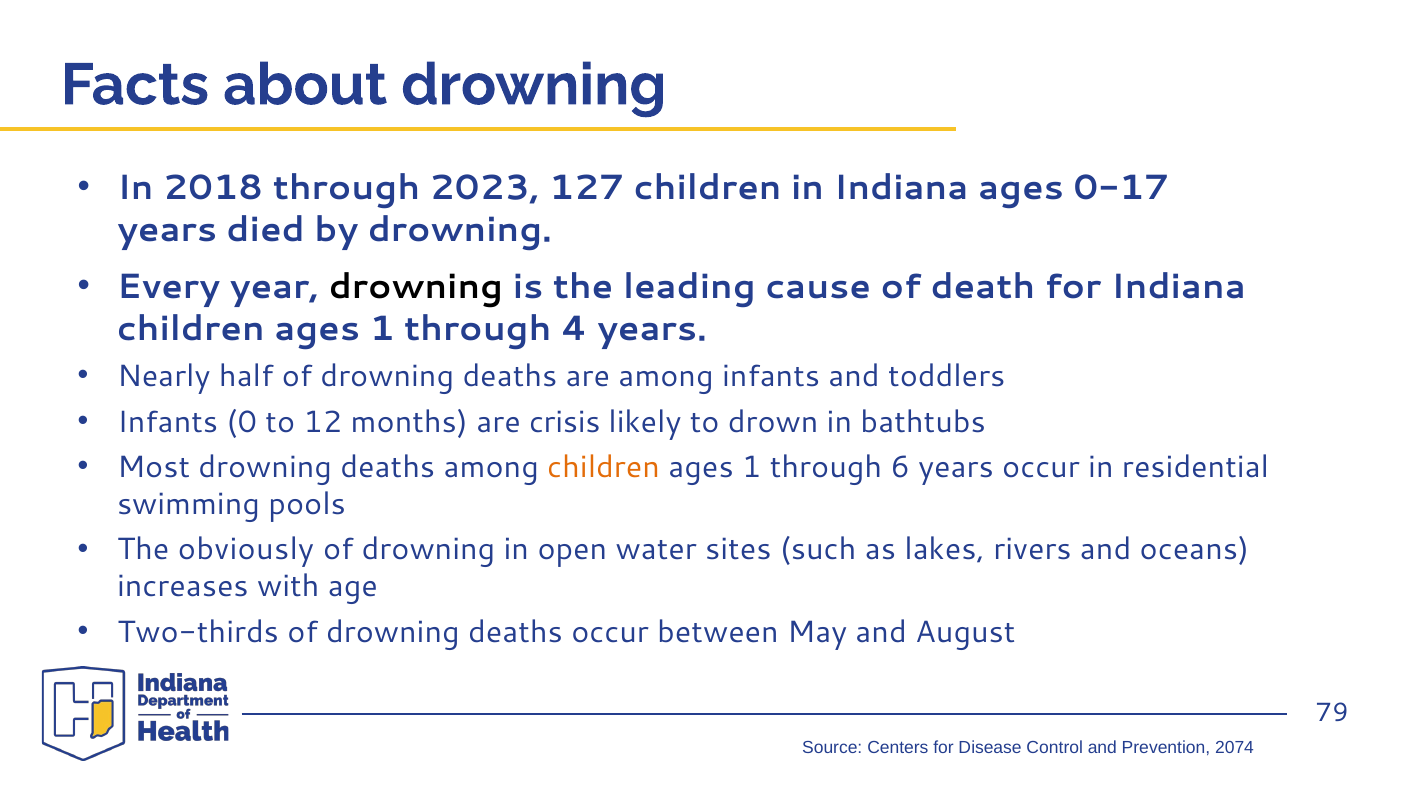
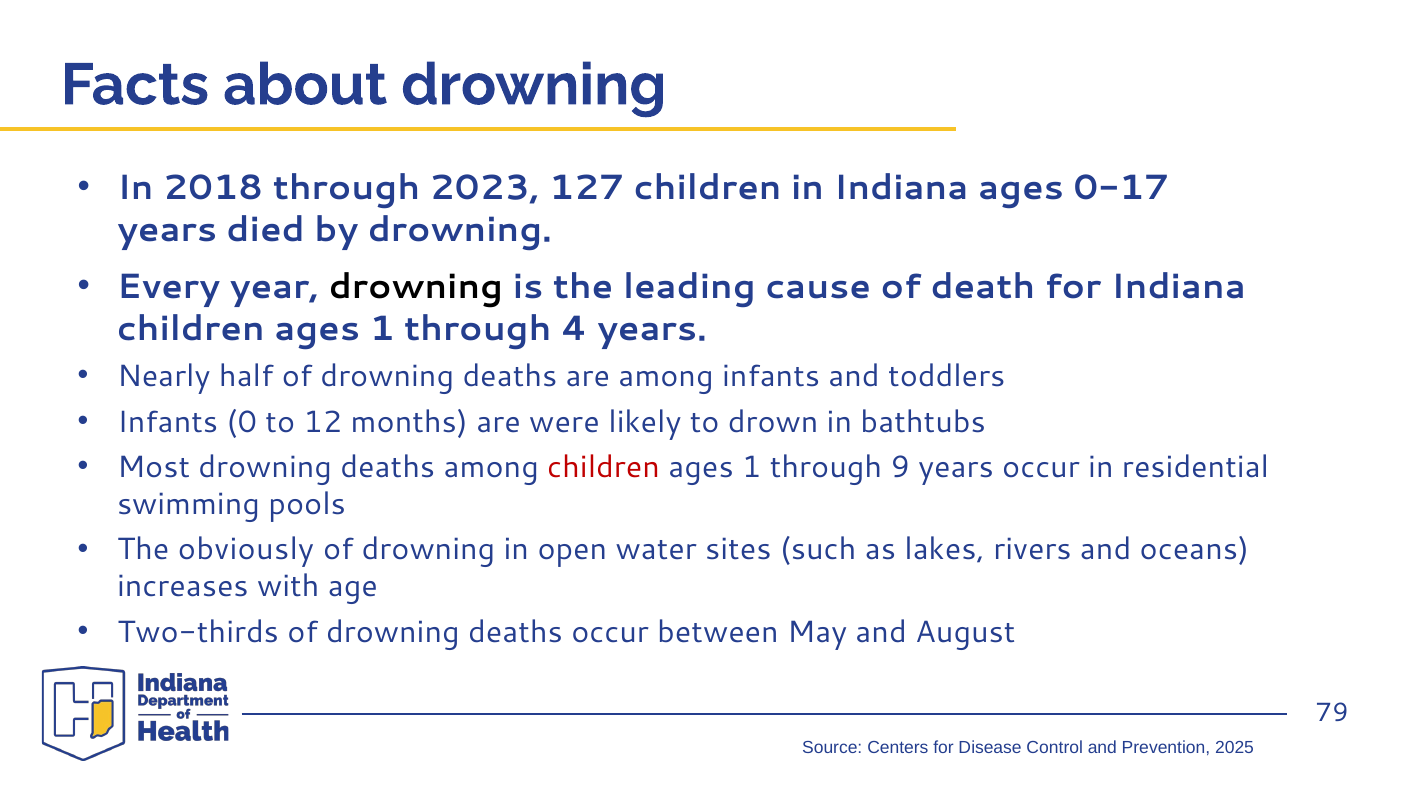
crisis: crisis -> were (565, 422)
children colour: orange -> red (604, 468)
6: 6 -> 9 (900, 468)
2074: 2074 -> 2025 (1235, 747)
